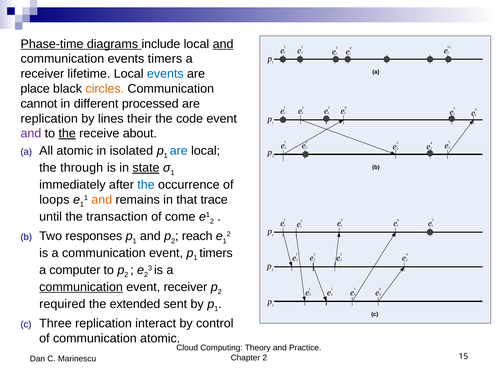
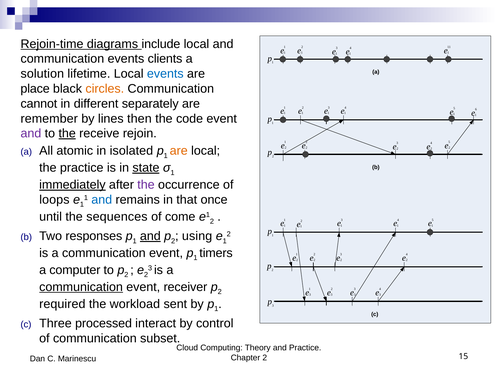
Phase-time: Phase-time -> Rejoin-time (52, 44)
and underline: present -> none (223, 44)
events timers: timers -> clients (165, 59)
receiver: receiver -> solution (42, 74)
processed: processed -> separately (150, 104)
replication: replication -> remember (49, 119)
their: their -> then (139, 119)
about: about -> rejoin (140, 134)
are colour: blue -> orange (179, 151)
the through: through -> practice (82, 168)
immediately underline: none -> present (72, 185)
the colour: blue -> purple (146, 185)
and colour: orange -> blue (102, 200)
trace: trace -> once (214, 200)
transaction: transaction -> sequences (117, 217)
and underline: none -> present (150, 236)
reach: reach -> using (197, 236)
extended: extended -> workload (135, 304)
Three replication: replication -> processed (104, 324)
communication atomic: atomic -> subset (160, 339)
